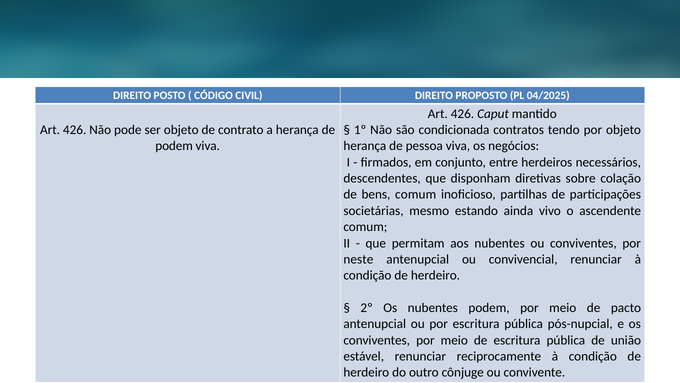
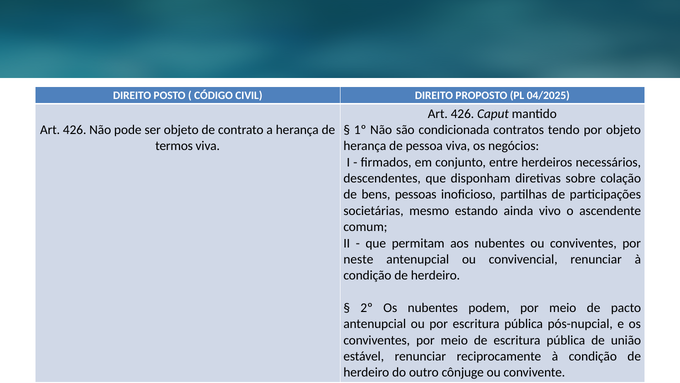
podem: podem -> termos (174, 146)
bens comum: comum -> pessoas (416, 194)
